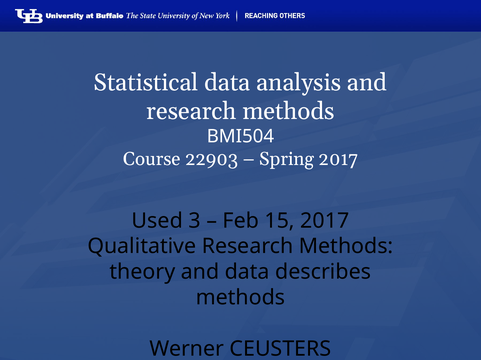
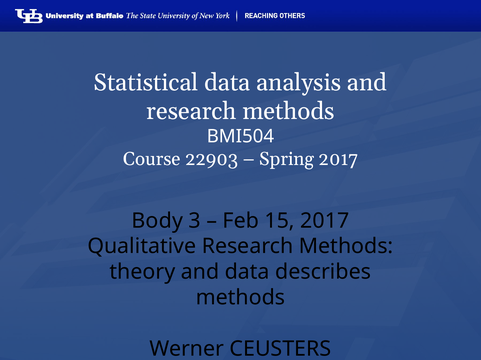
Used: Used -> Body (157, 221)
